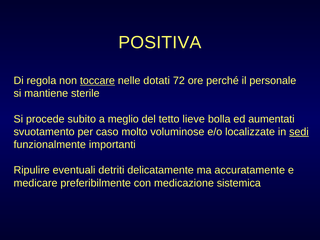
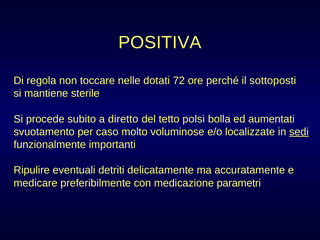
toccare underline: present -> none (97, 81)
personale: personale -> sottoposti (273, 81)
meglio: meglio -> diretto (123, 119)
lieve: lieve -> polsi (194, 119)
sistemica: sistemica -> parametri (239, 183)
